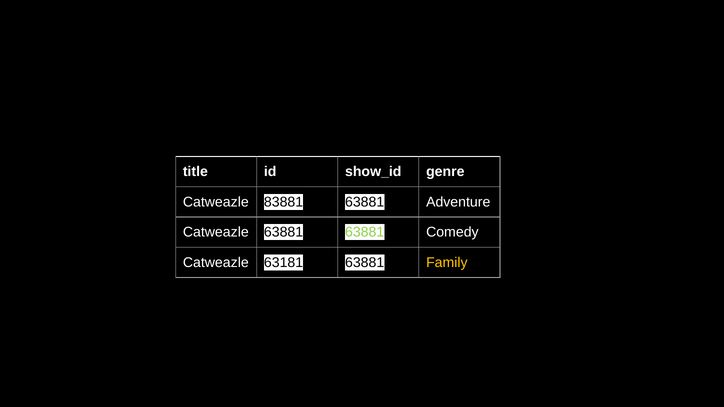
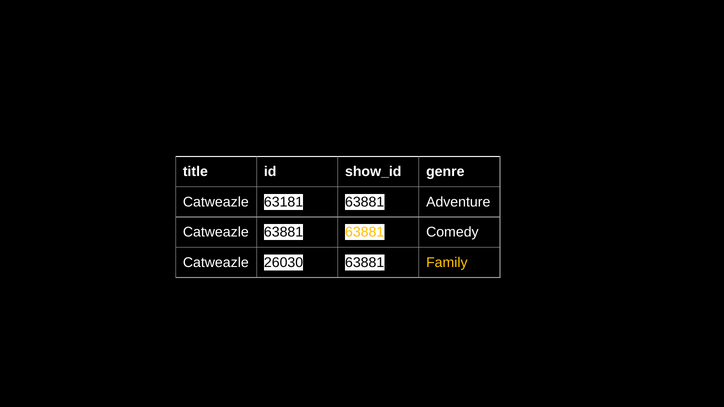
83881: 83881 -> 63181 (284, 202)
63881 colour: light green -> yellow (365, 232)
63181: 63181 -> 26030 (284, 263)
